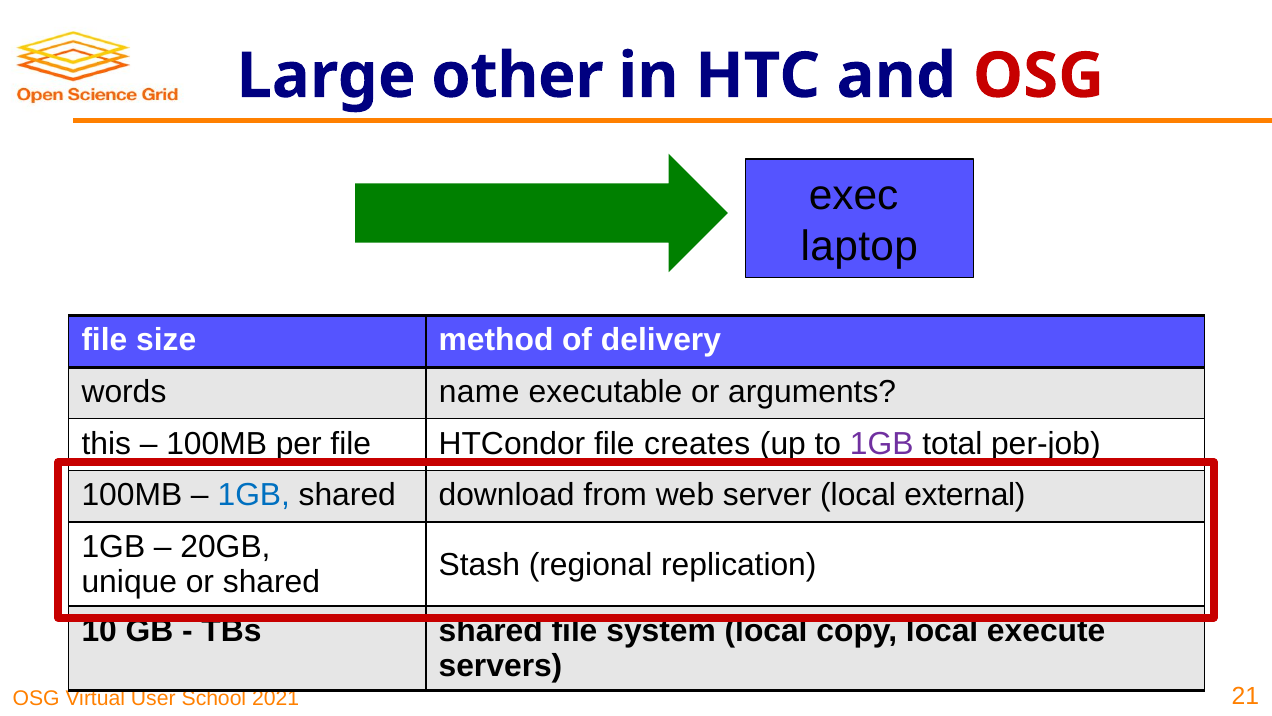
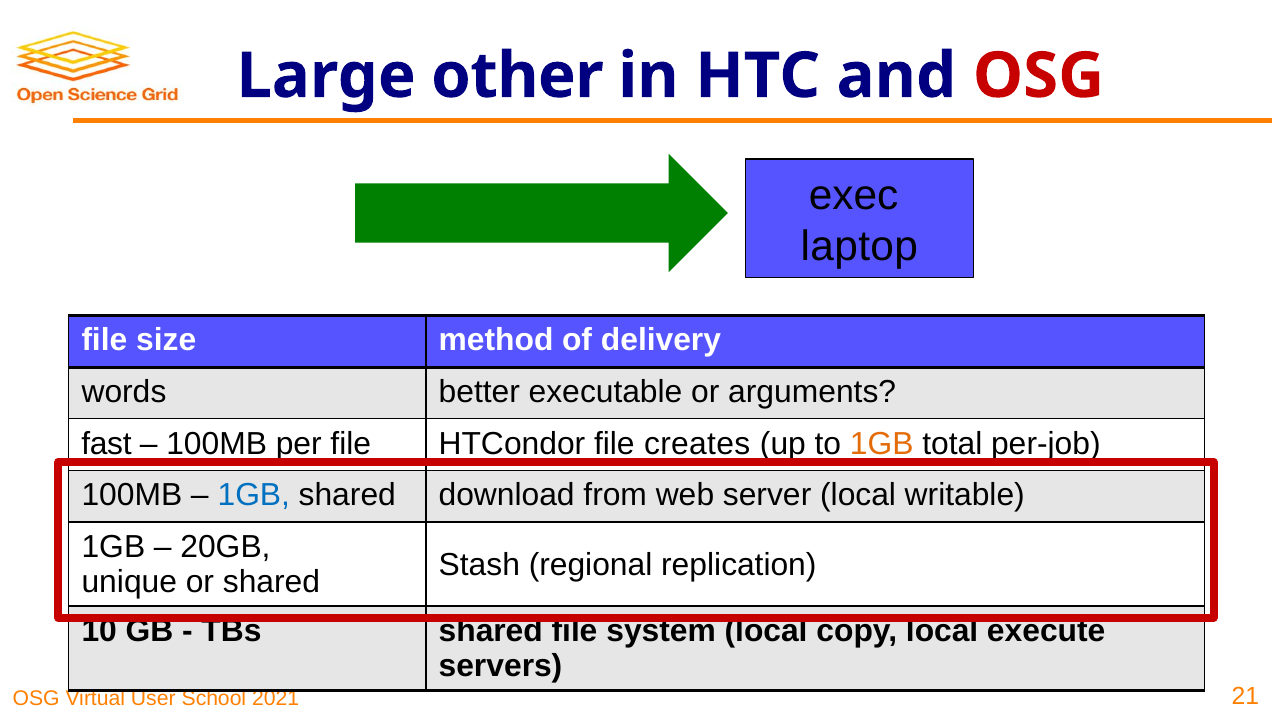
name: name -> better (479, 392)
this: this -> fast (106, 443)
1GB colour: purple -> orange (882, 443)
external: external -> writable (965, 495)
